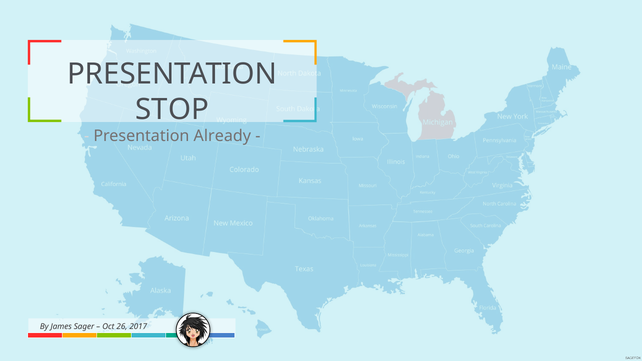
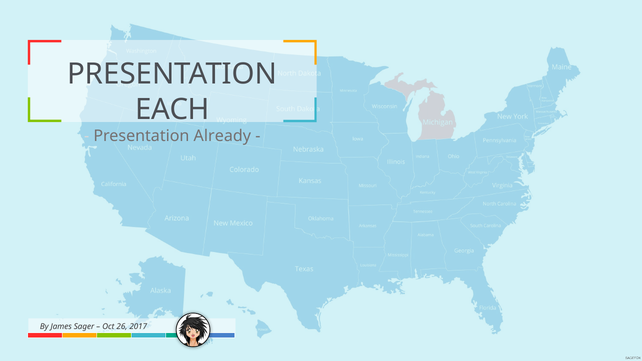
STOP: STOP -> EACH (172, 109)
